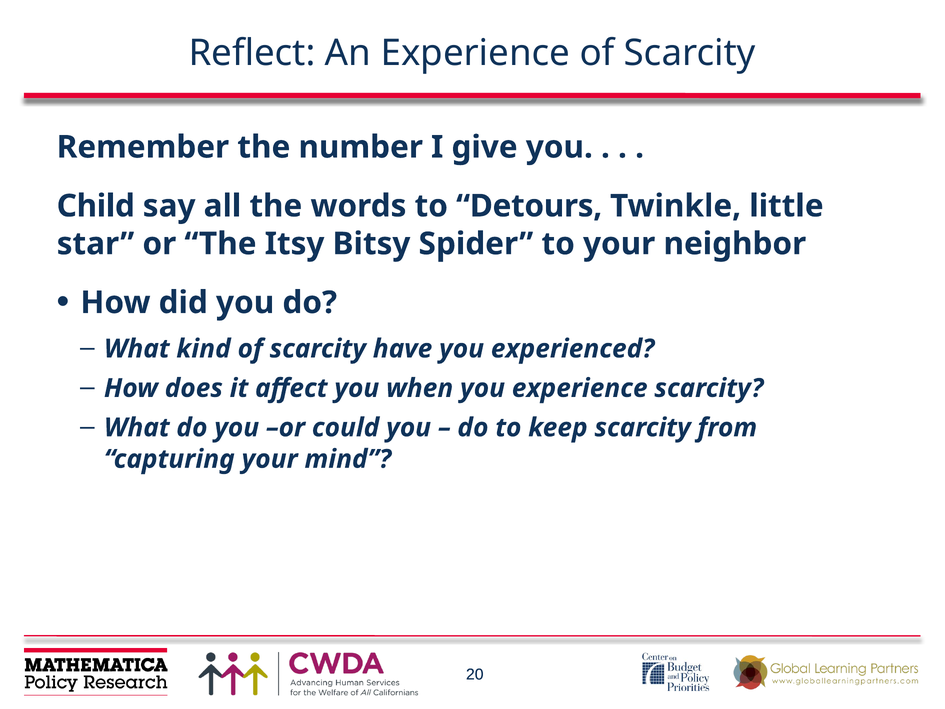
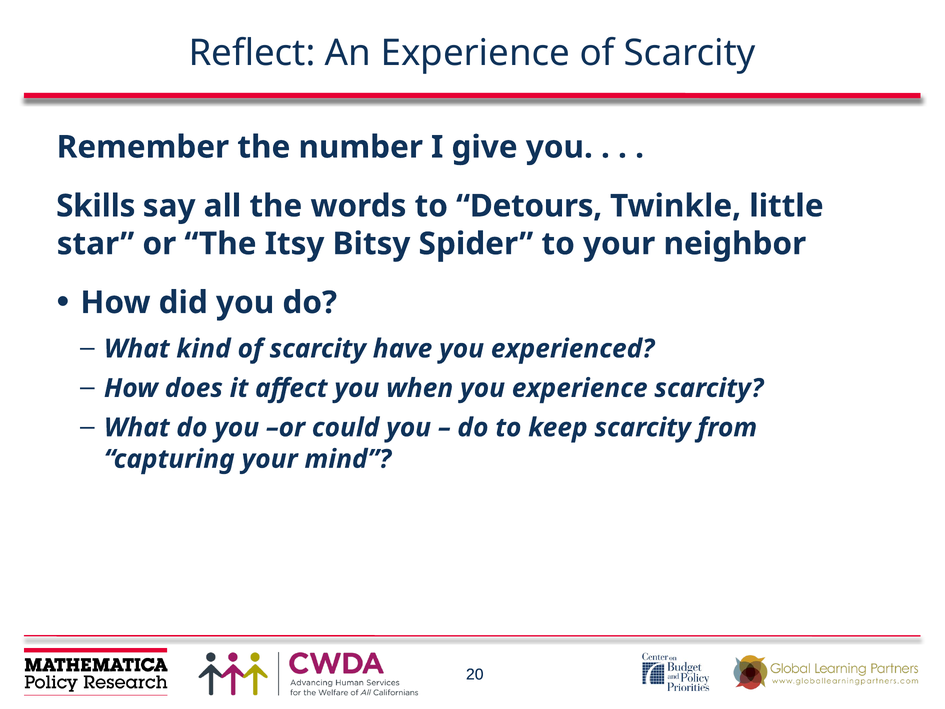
Child: Child -> Skills (96, 206)
